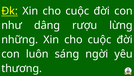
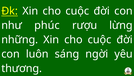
dâng: dâng -> phúc (47, 25)
